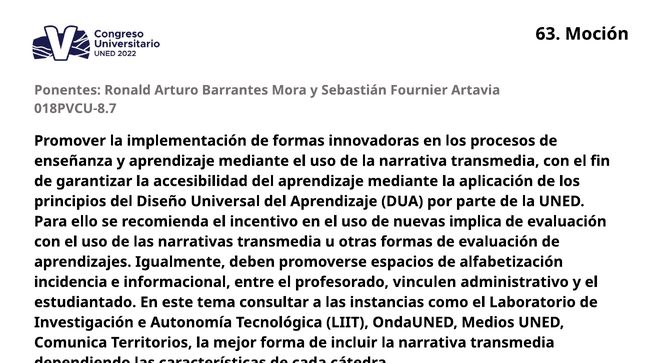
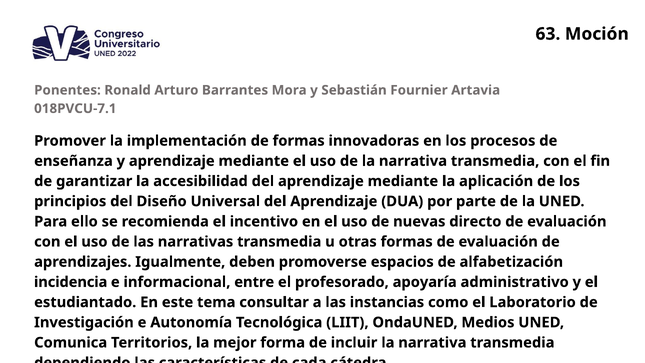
018PVCU-8.7: 018PVCU-8.7 -> 018PVCU-7.1 (75, 108)
implica: implica -> directo (475, 221)
vinculen: vinculen -> apoyaría (425, 282)
